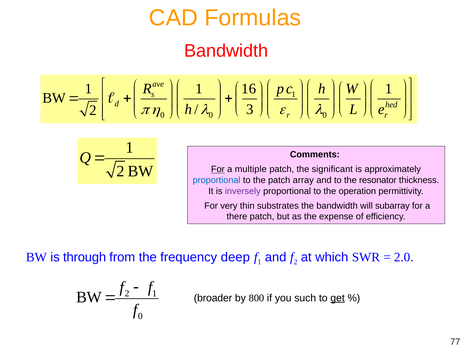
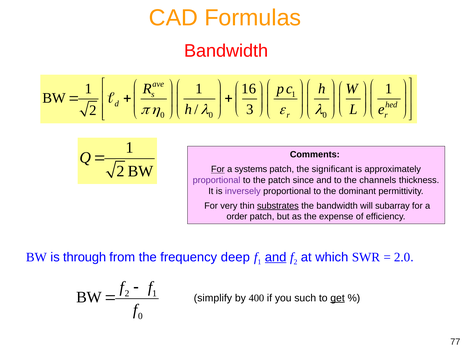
multiple: multiple -> systems (251, 169)
proportional colour: blue -> purple (217, 180)
array: array -> since (303, 180)
resonator: resonator -> channels (378, 180)
operation: operation -> dominant (357, 191)
substrates underline: none -> present (278, 206)
there: there -> order (237, 217)
and underline: none -> present (276, 257)
broader: broader -> simplify (213, 298)
800: 800 -> 400 (256, 298)
